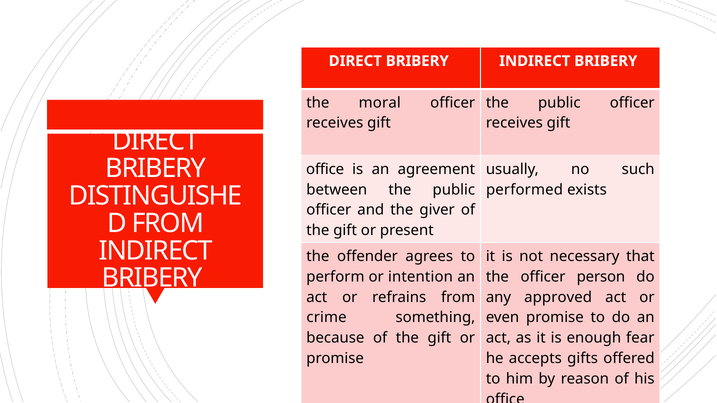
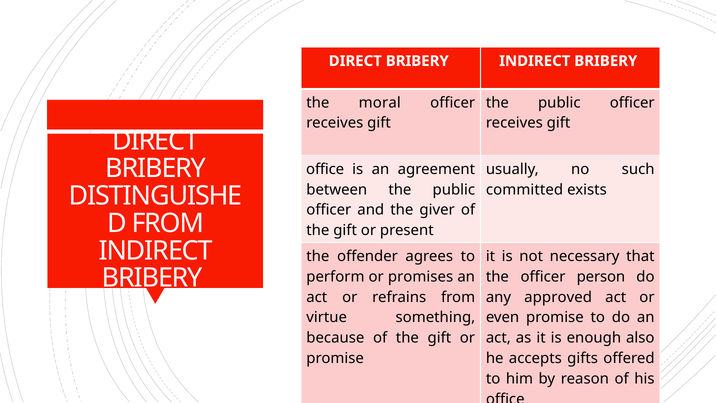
performed: performed -> committed (525, 190)
intention: intention -> promises (421, 277)
crime: crime -> virtue (327, 318)
fear: fear -> also (640, 338)
